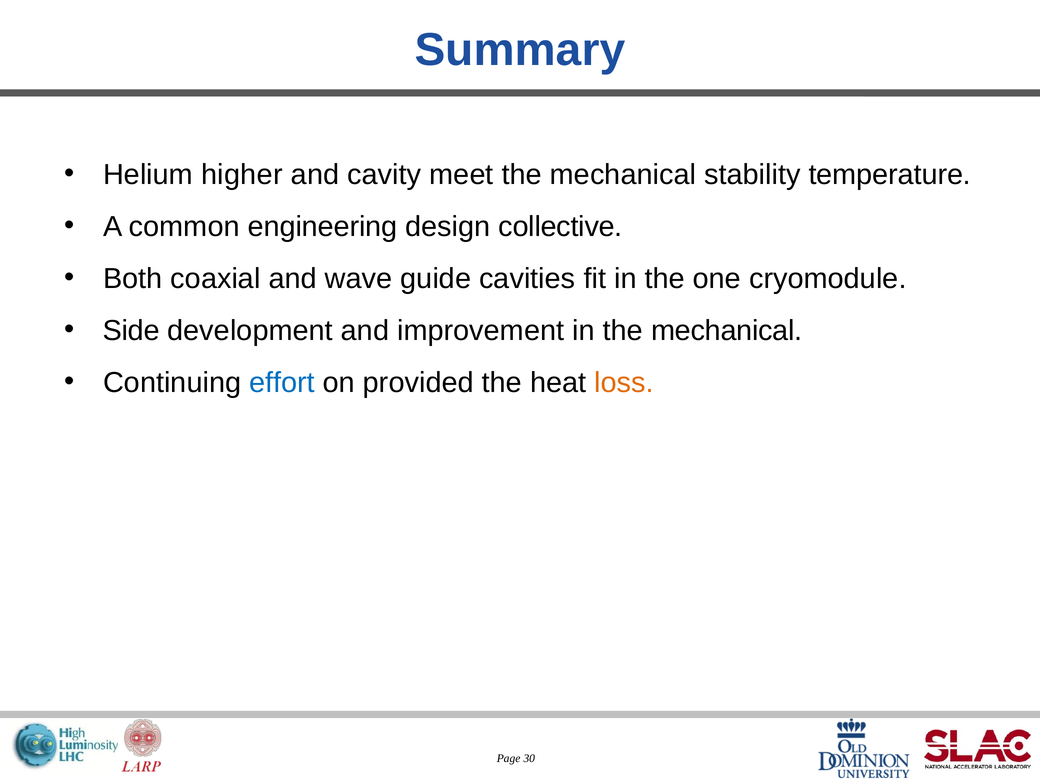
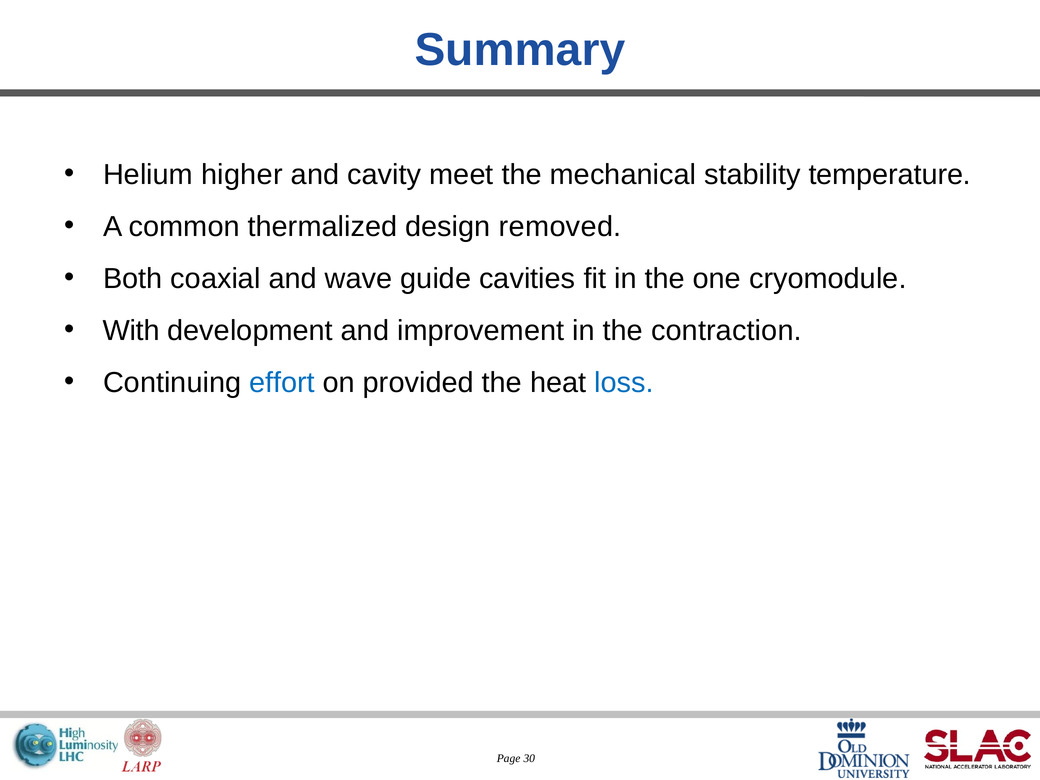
engineering: engineering -> thermalized (322, 227)
collective: collective -> removed (560, 227)
Side: Side -> With (131, 331)
in the mechanical: mechanical -> contraction (726, 331)
loss colour: orange -> blue (624, 383)
